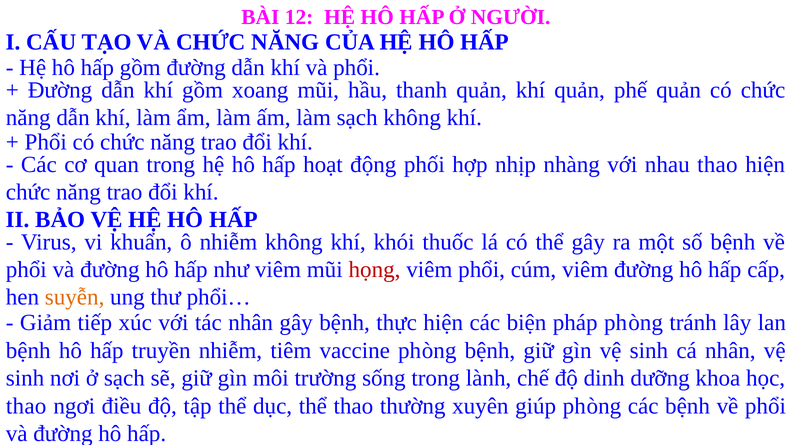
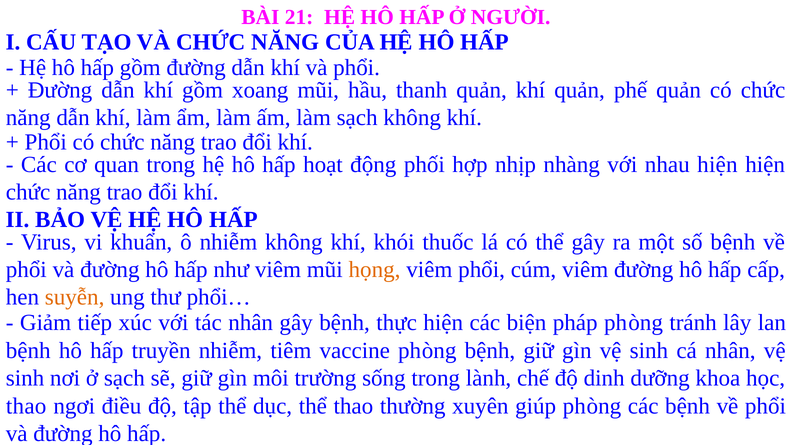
12: 12 -> 21 (299, 17)
nhau thao: thao -> hiện (717, 165)
họng colour: red -> orange (375, 270)
